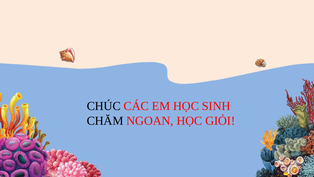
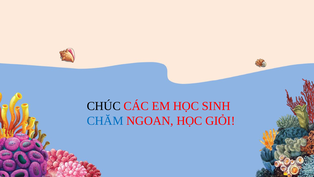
CHĂM colour: black -> blue (105, 121)
